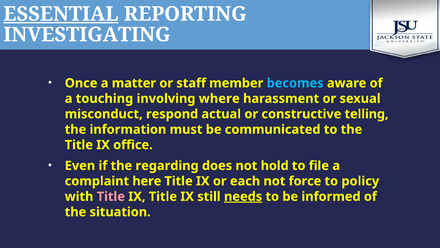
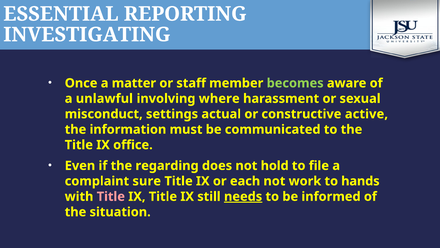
ESSENTIAL underline: present -> none (61, 14)
becomes colour: light blue -> light green (295, 83)
touching: touching -> unlawful (104, 98)
respond: respond -> settings (172, 114)
telling: telling -> active (366, 114)
here: here -> sure (147, 181)
force: force -> work (305, 181)
policy: policy -> hands (360, 181)
